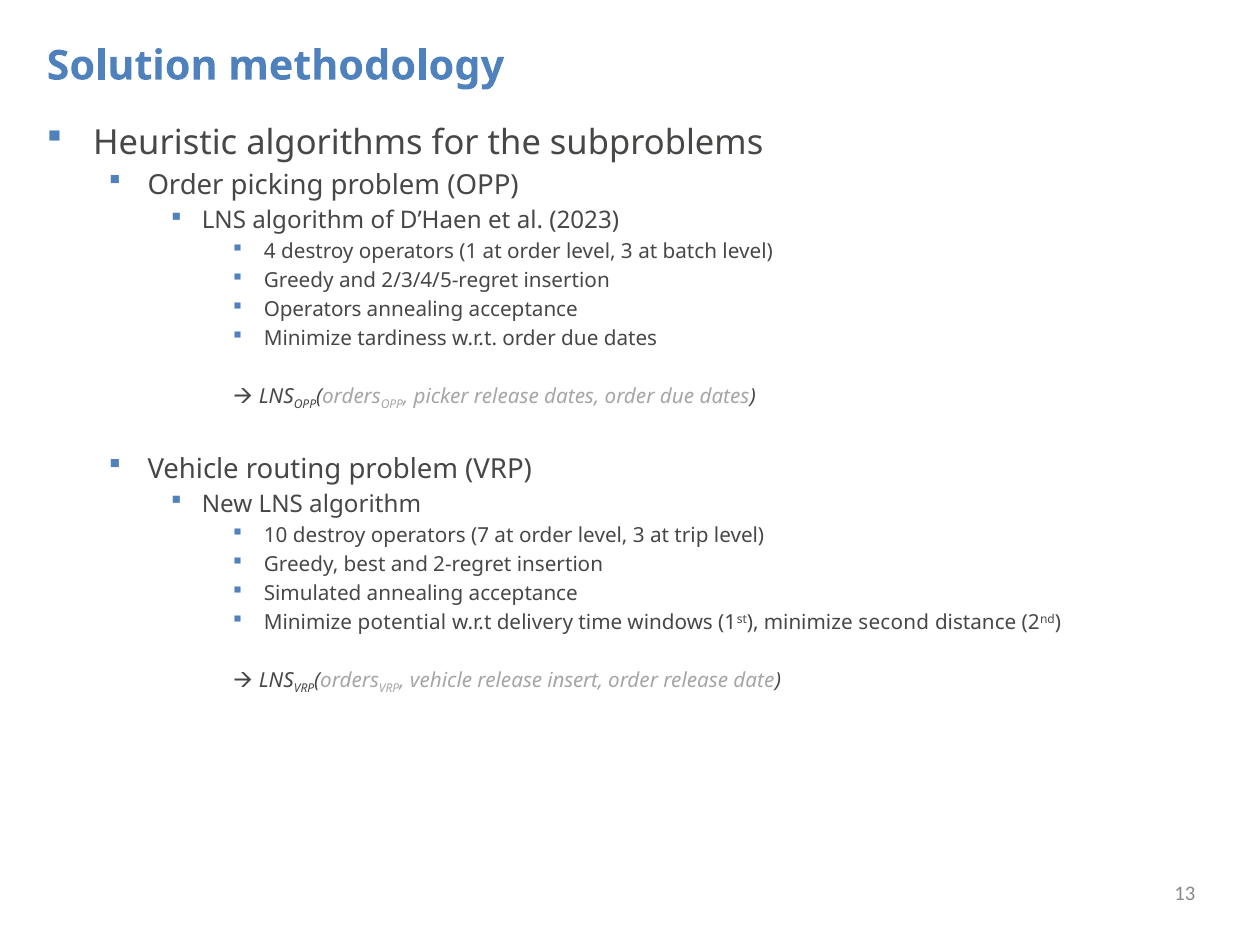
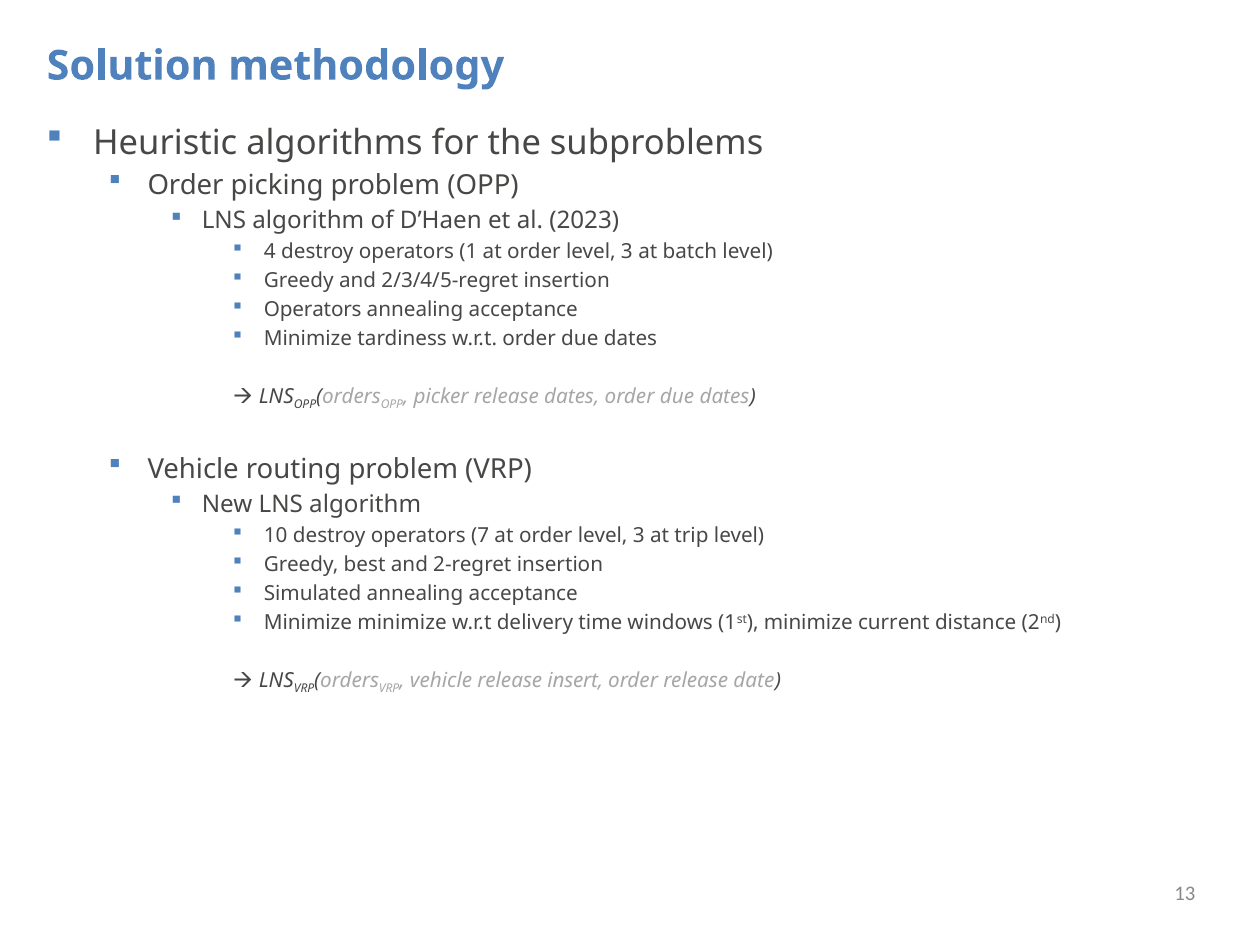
Minimize potential: potential -> minimize (402, 622)
second: second -> current (894, 622)
